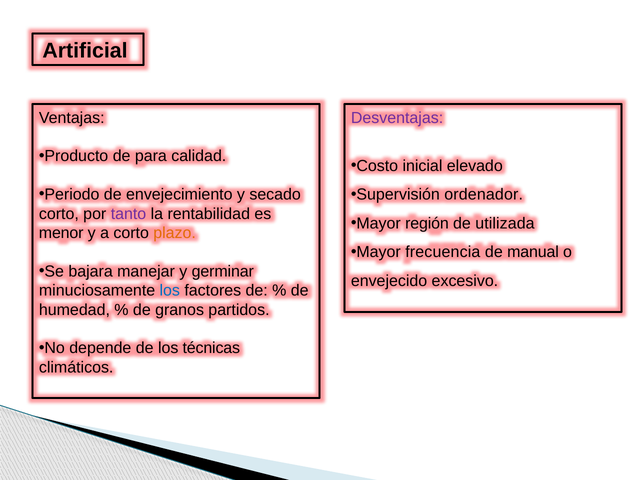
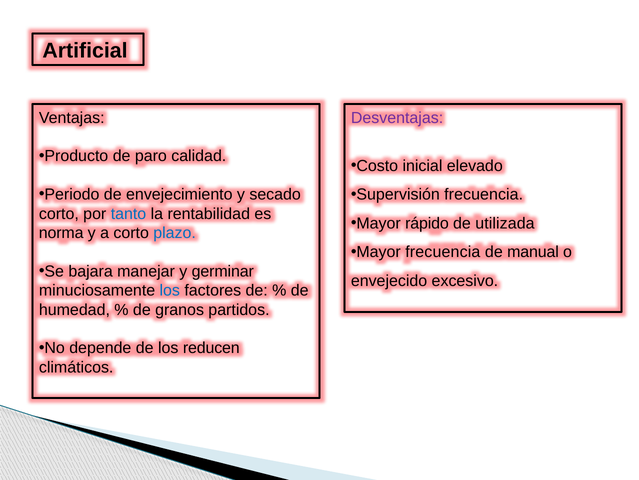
para: para -> paro (151, 156)
Supervisión ordenador: ordenador -> frecuencia (484, 194)
tanto colour: purple -> blue (128, 213)
región: región -> rápido (427, 223)
menor: menor -> norma (61, 233)
plazo colour: orange -> blue (175, 233)
técnicas: técnicas -> reducen (211, 348)
